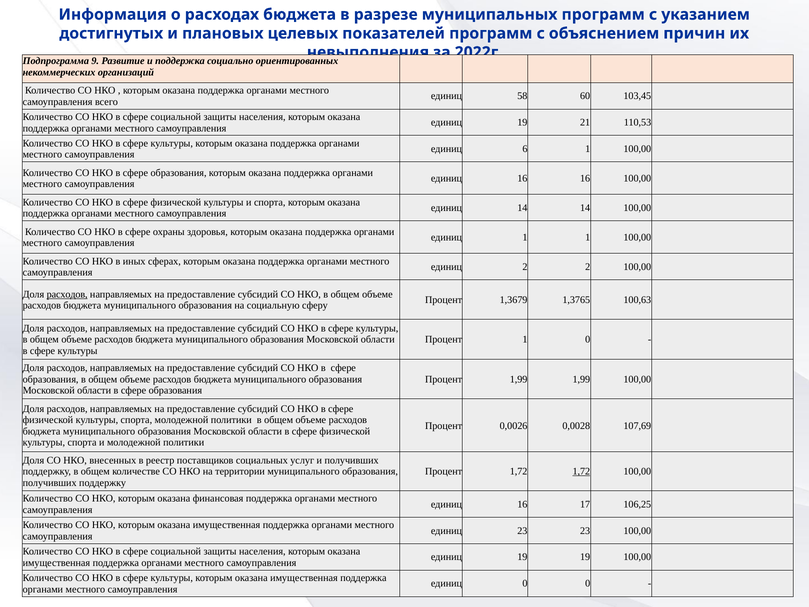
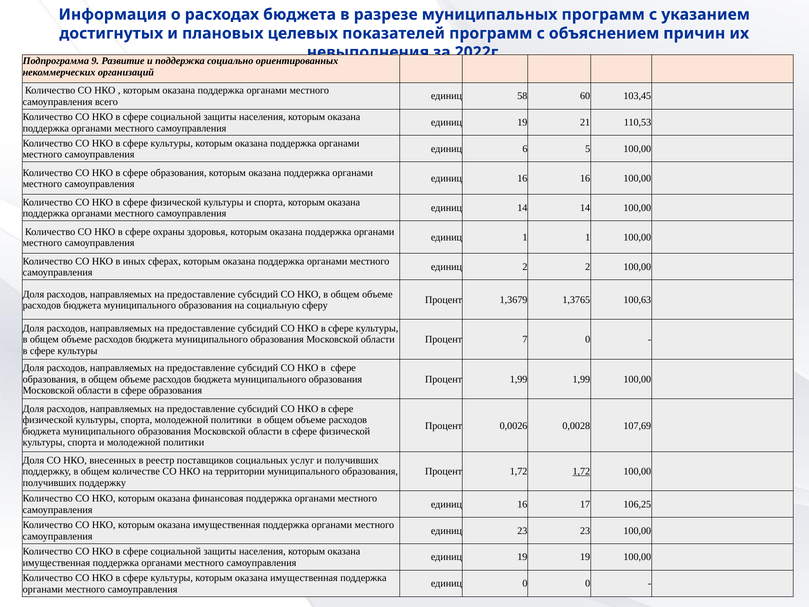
6 1: 1 -> 5 (588, 149)
расходов underline: present -> none (67, 294)
Процент 1: 1 -> 7 (525, 339)
